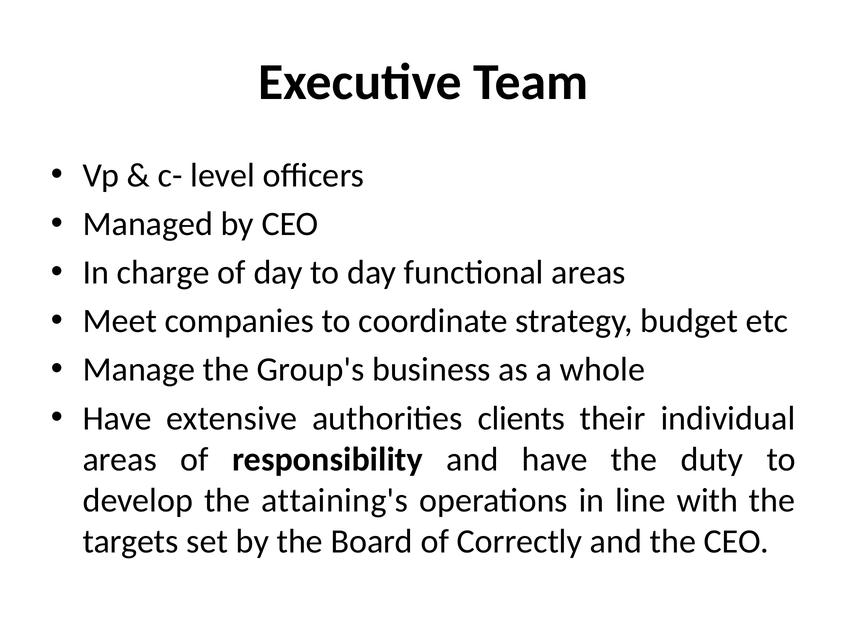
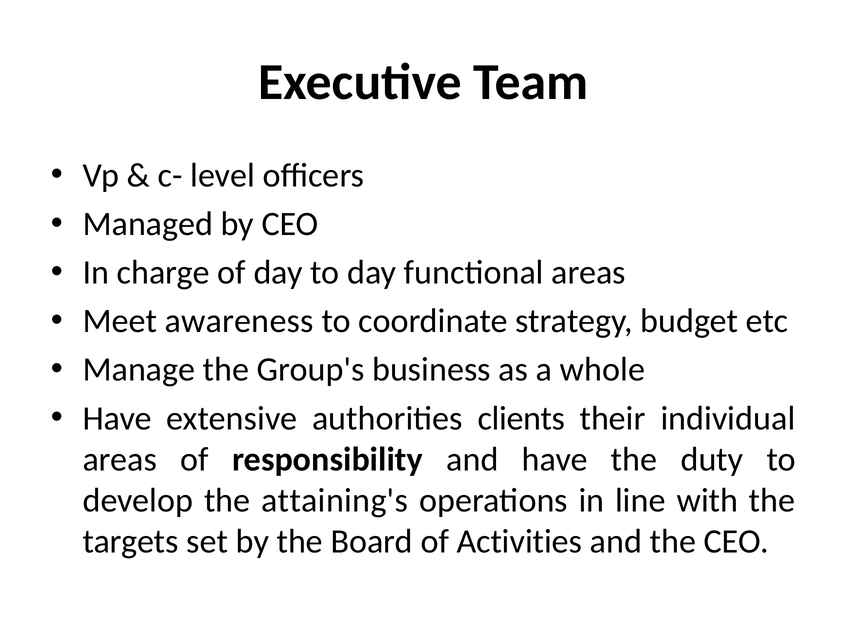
companies: companies -> awareness (239, 321)
Correctly: Correctly -> Activities (519, 541)
